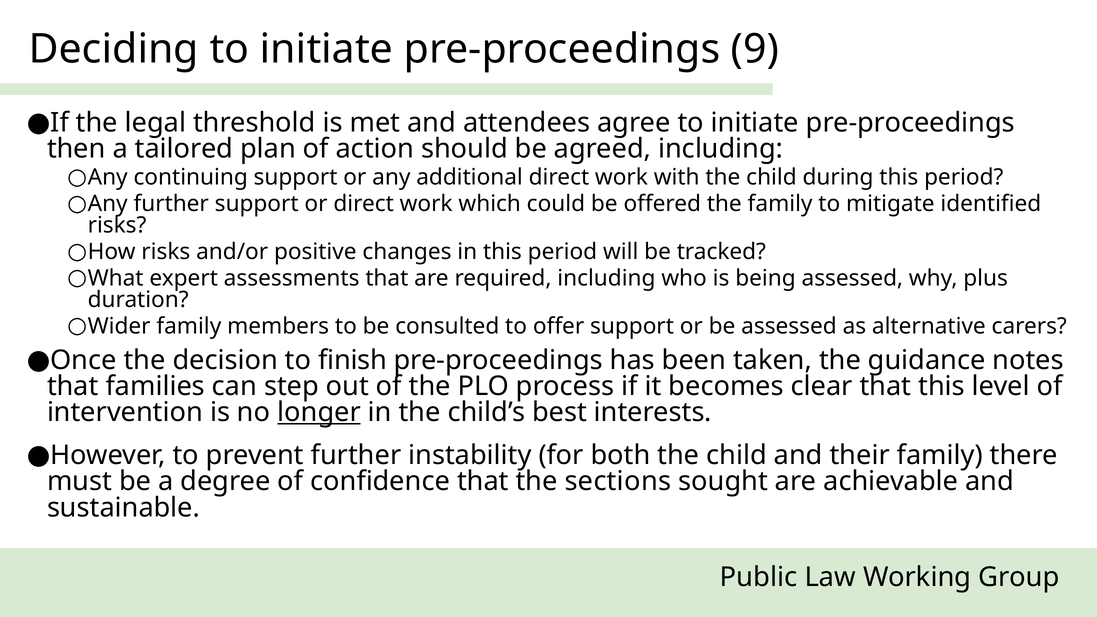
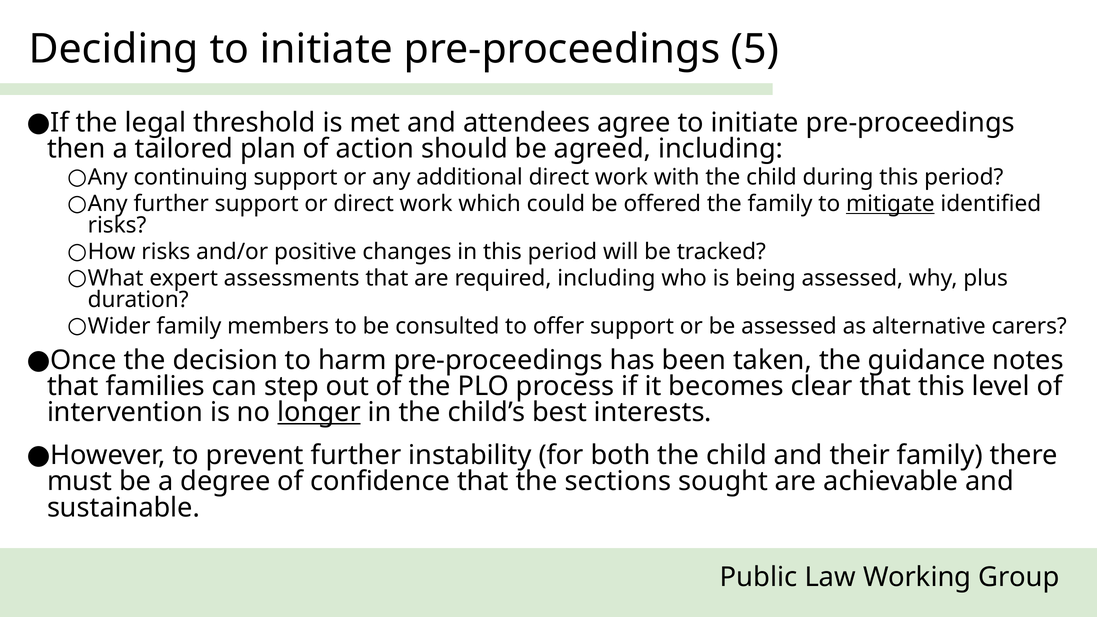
9: 9 -> 5 (755, 49)
mitigate underline: none -> present (890, 204)
finish: finish -> harm (352, 360)
